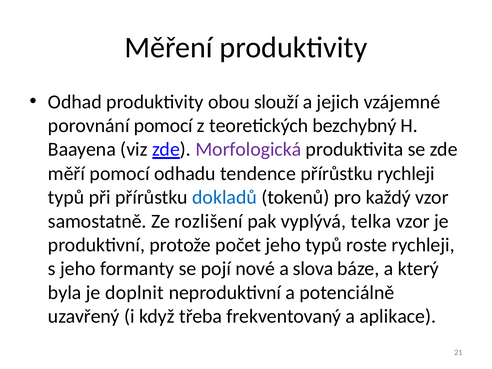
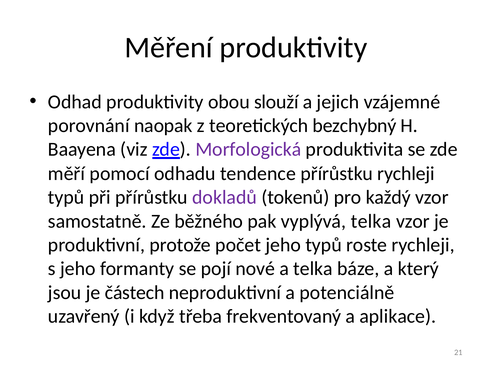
porovnání pomocí: pomocí -> naopak (163, 126)
dokladů colour: blue -> purple (225, 197)
rozlišení: rozlišení -> běžného (209, 221)
a slova: slova -> telka (313, 269)
byla: byla -> jsou (65, 293)
doplnit: doplnit -> částech (135, 293)
